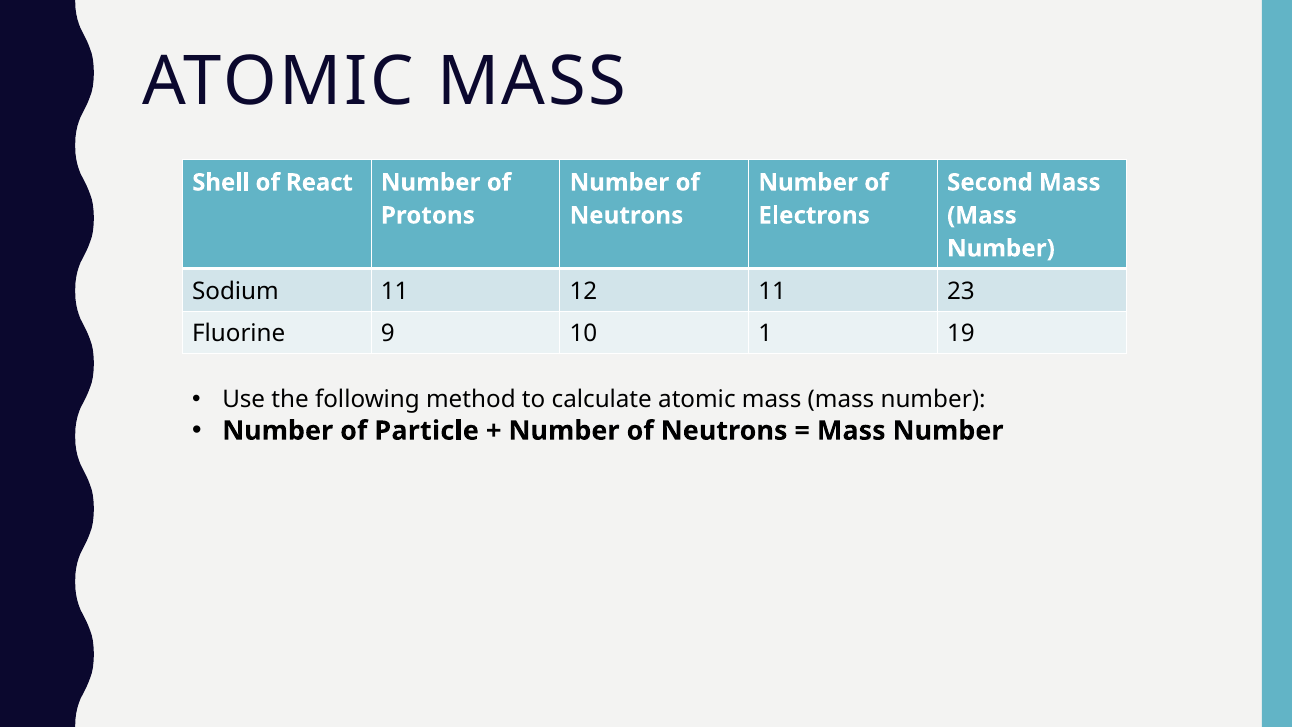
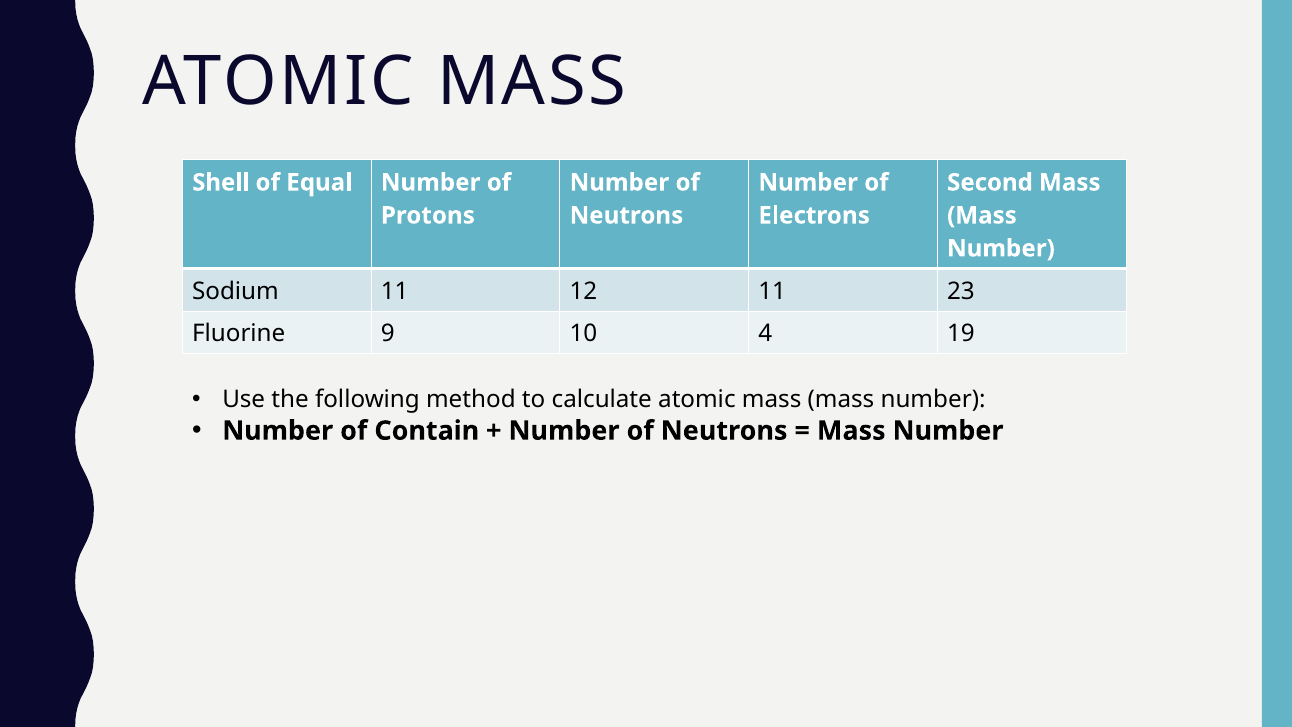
React: React -> Equal (319, 182)
1: 1 -> 4 (765, 334)
Particle: Particle -> Contain (427, 431)
